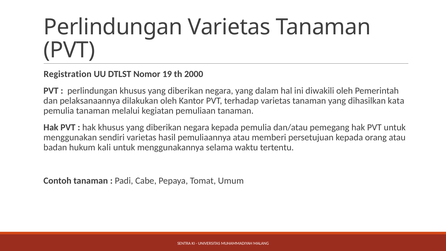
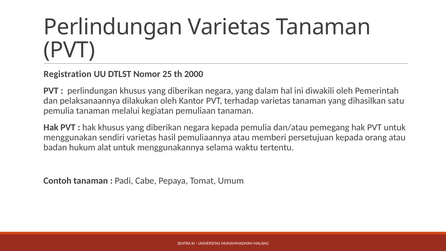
19: 19 -> 25 (167, 74)
kata: kata -> satu (396, 101)
kali: kali -> alat (104, 147)
